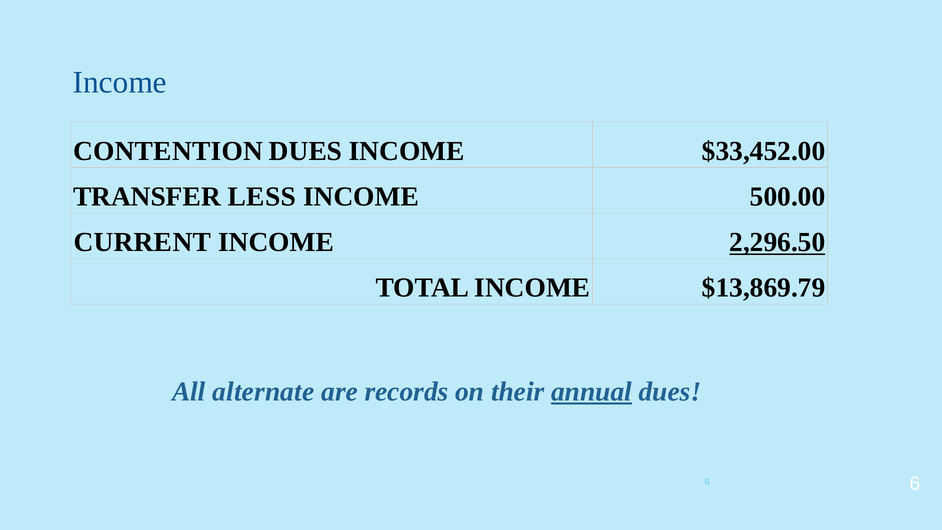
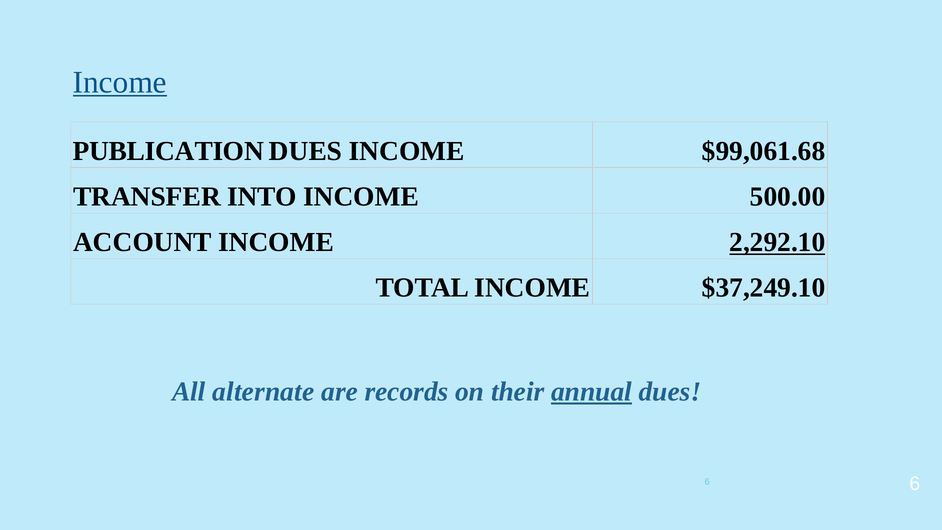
Income underline: none -> present (120, 82)
CONTENTION: CONTENTION -> PUBLICATION (168, 151)
$33,452.00: $33,452.00 -> $99,061.68 (764, 151)
LESS: LESS -> INTO (262, 197)
CURRENT: CURRENT -> ACCOUNT (142, 242)
2,296.50: 2,296.50 -> 2,292.10 (777, 242)
$13,869.79: $13,869.79 -> $37,249.10 (764, 288)
